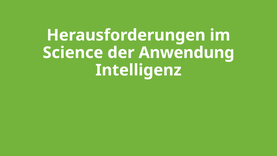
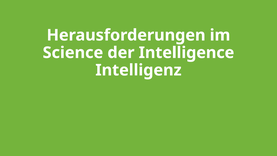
Anwendung: Anwendung -> Intelligence (186, 53)
